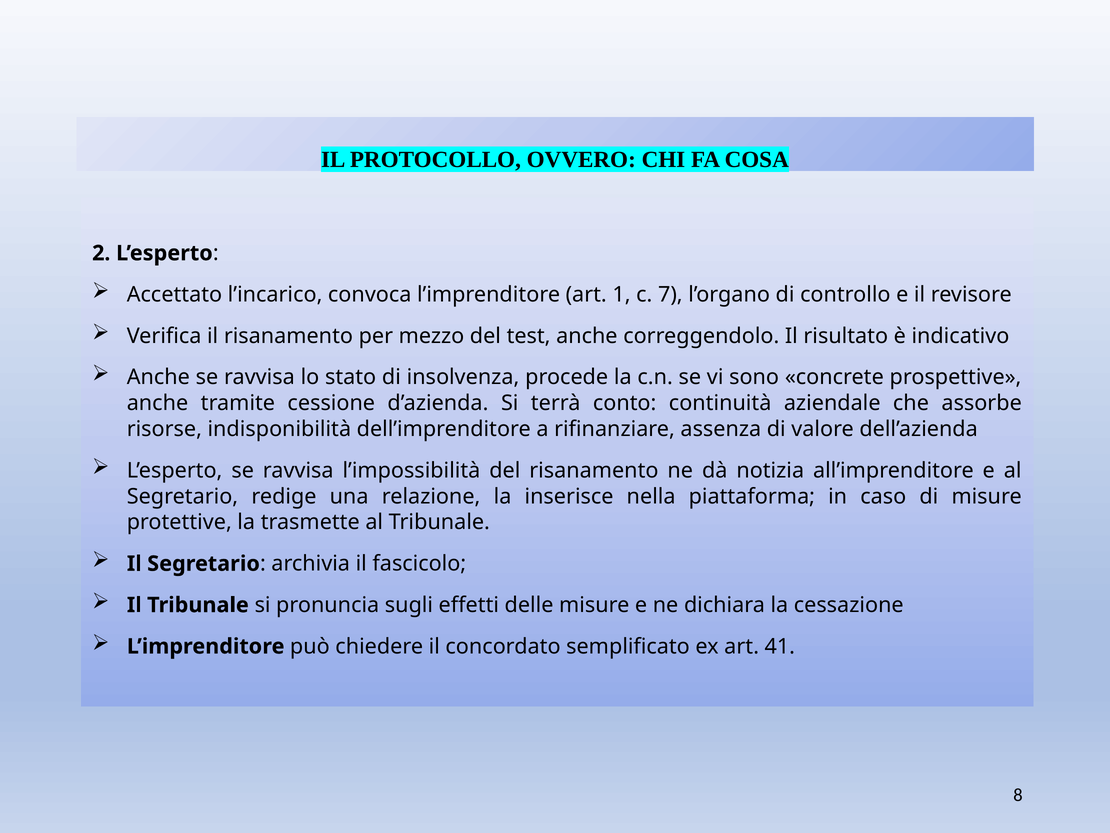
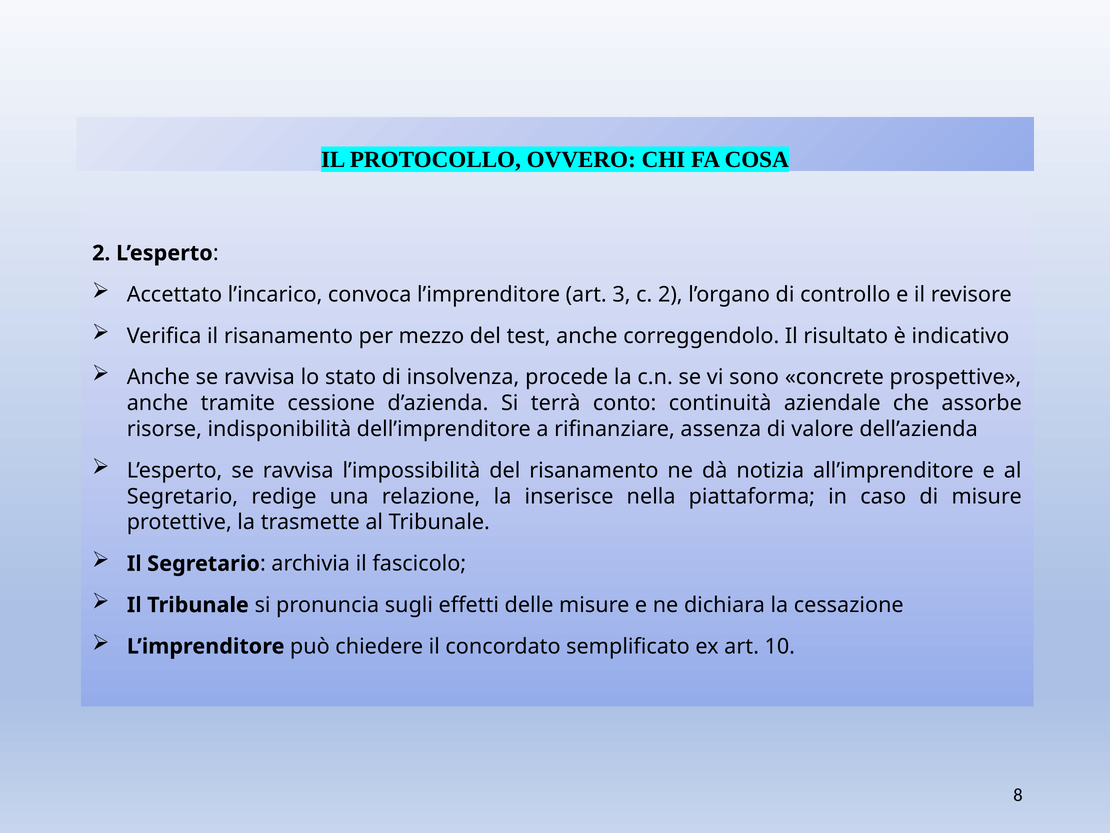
1: 1 -> 3 (621, 294)
c 7: 7 -> 2 (670, 294)
41: 41 -> 10 (780, 646)
